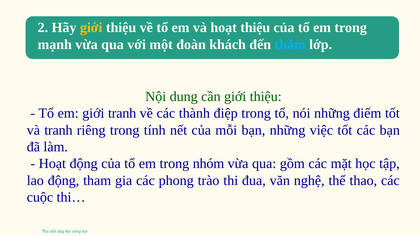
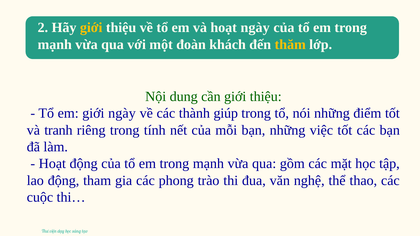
hoạt thiệu: thiệu -> ngày (255, 28)
thăm colour: light blue -> yellow (290, 45)
giới tranh: tranh -> ngày (122, 113)
điệp: điệp -> giúp (226, 113)
nhóm: nhóm -> mạnh (208, 164)
